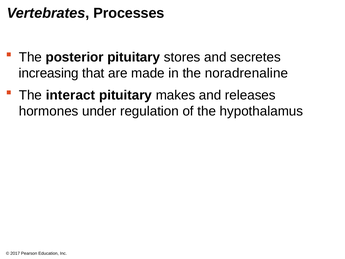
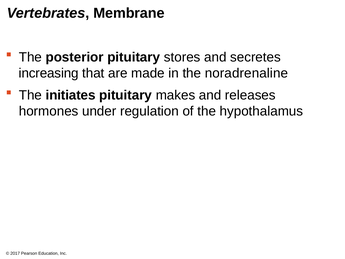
Processes: Processes -> Membrane (129, 13)
interact: interact -> initiates (71, 95)
